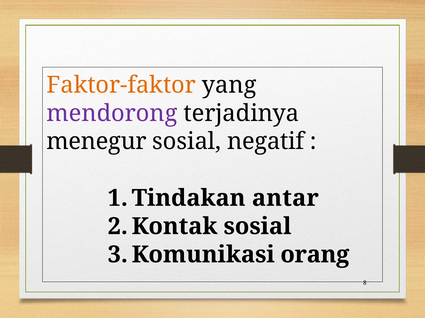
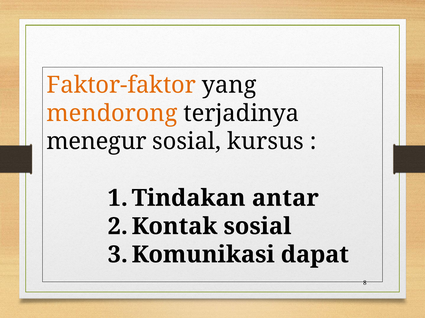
mendorong colour: purple -> orange (112, 114)
negatif: negatif -> kursus (266, 142)
orang: orang -> dapat (315, 255)
